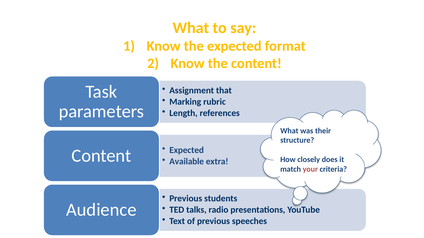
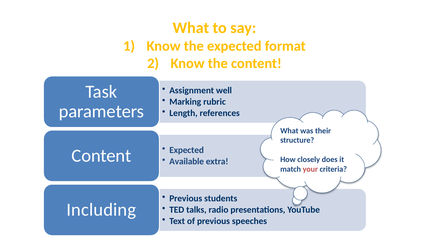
that: that -> well (224, 91)
Audience: Audience -> Including (101, 210)
